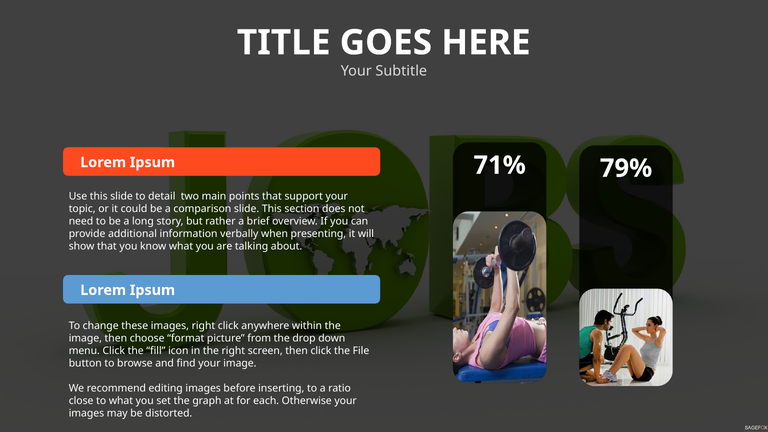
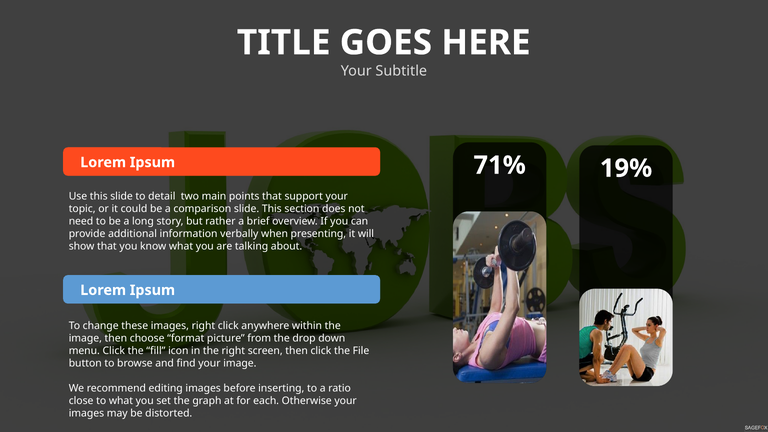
79%: 79% -> 19% (626, 168)
